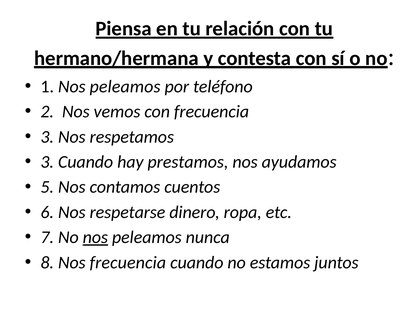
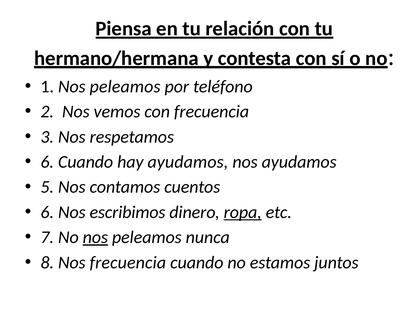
3: 3 -> 6 (47, 162)
hay prestamos: prestamos -> ayudamos (188, 162)
respetarse: respetarse -> escribimos (128, 212)
ropa underline: none -> present (243, 212)
